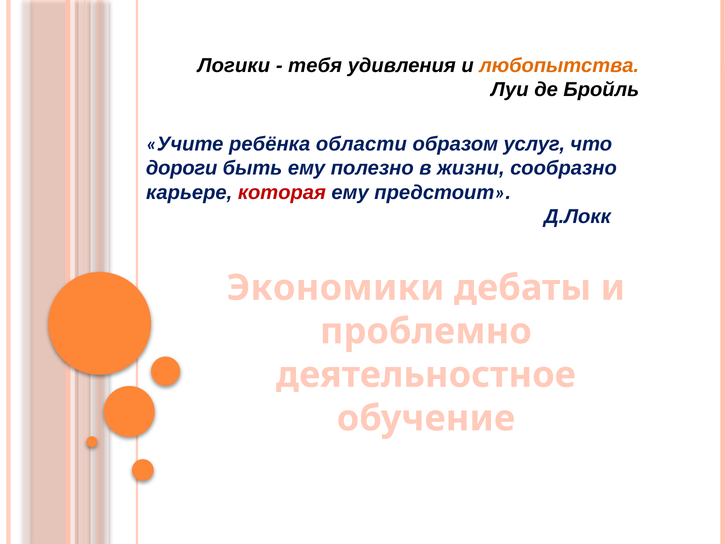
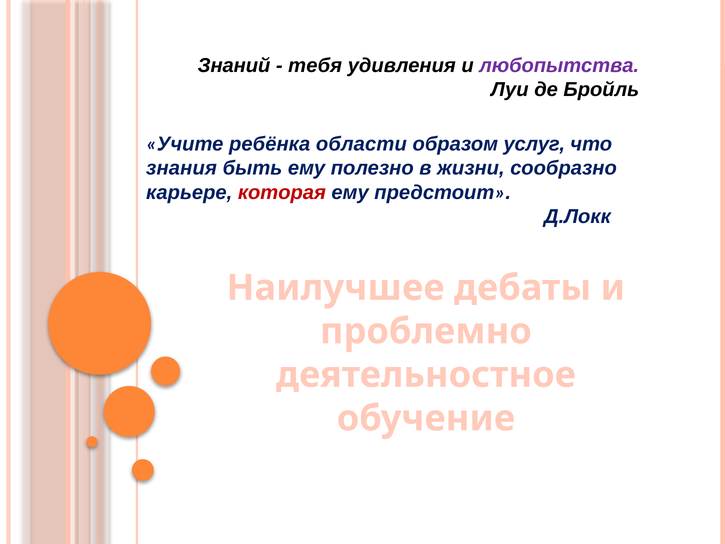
Логики: Логики -> Знаний (234, 65)
любопытства colour: orange -> purple (559, 65)
дороги: дороги -> знания (181, 168)
Экономики: Экономики -> Наилучшее (335, 288)
